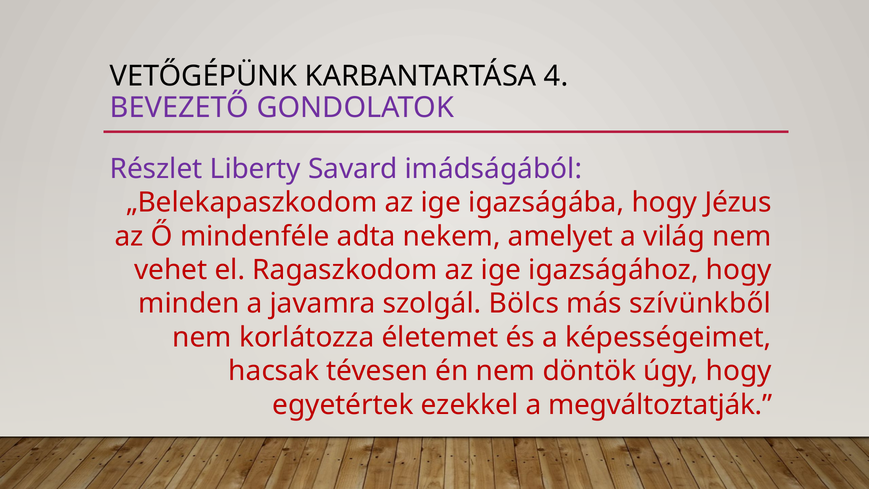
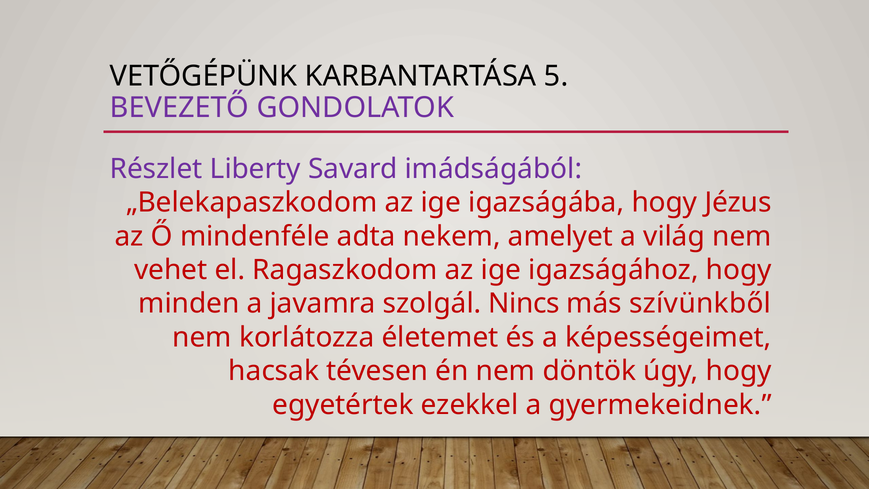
4: 4 -> 5 (556, 76)
Bölcs: Bölcs -> Nincs (524, 304)
megváltoztatják: megváltoztatják -> gyermekeidnek (660, 405)
